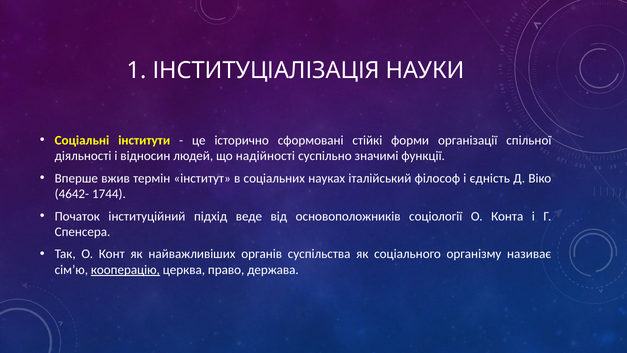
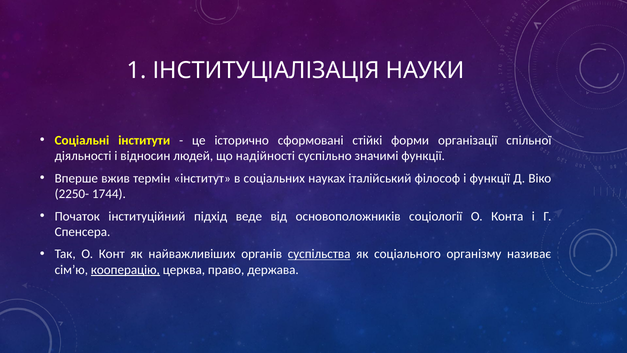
і єдність: єдність -> функції (490, 178)
4642-: 4642- -> 2250- (72, 194)
суспільства underline: none -> present (319, 254)
